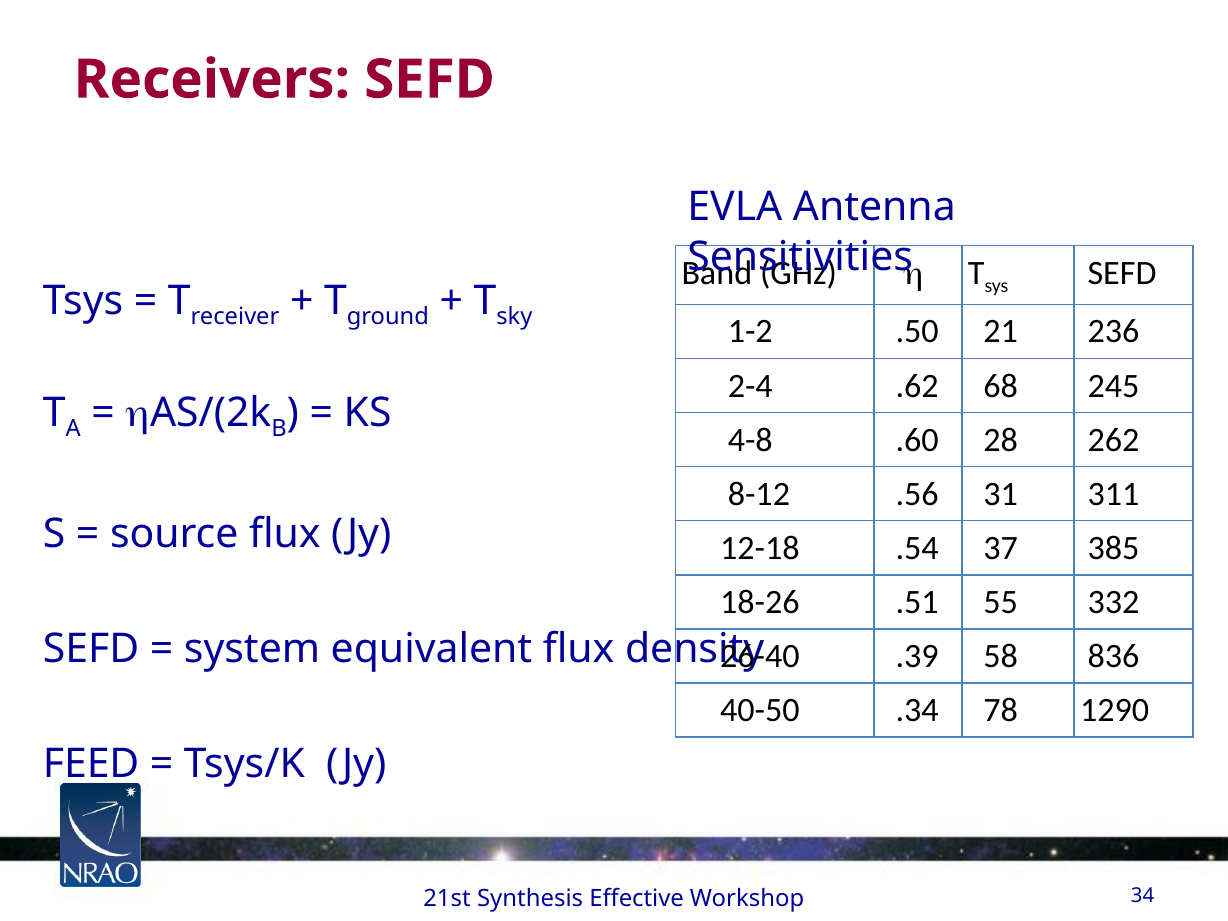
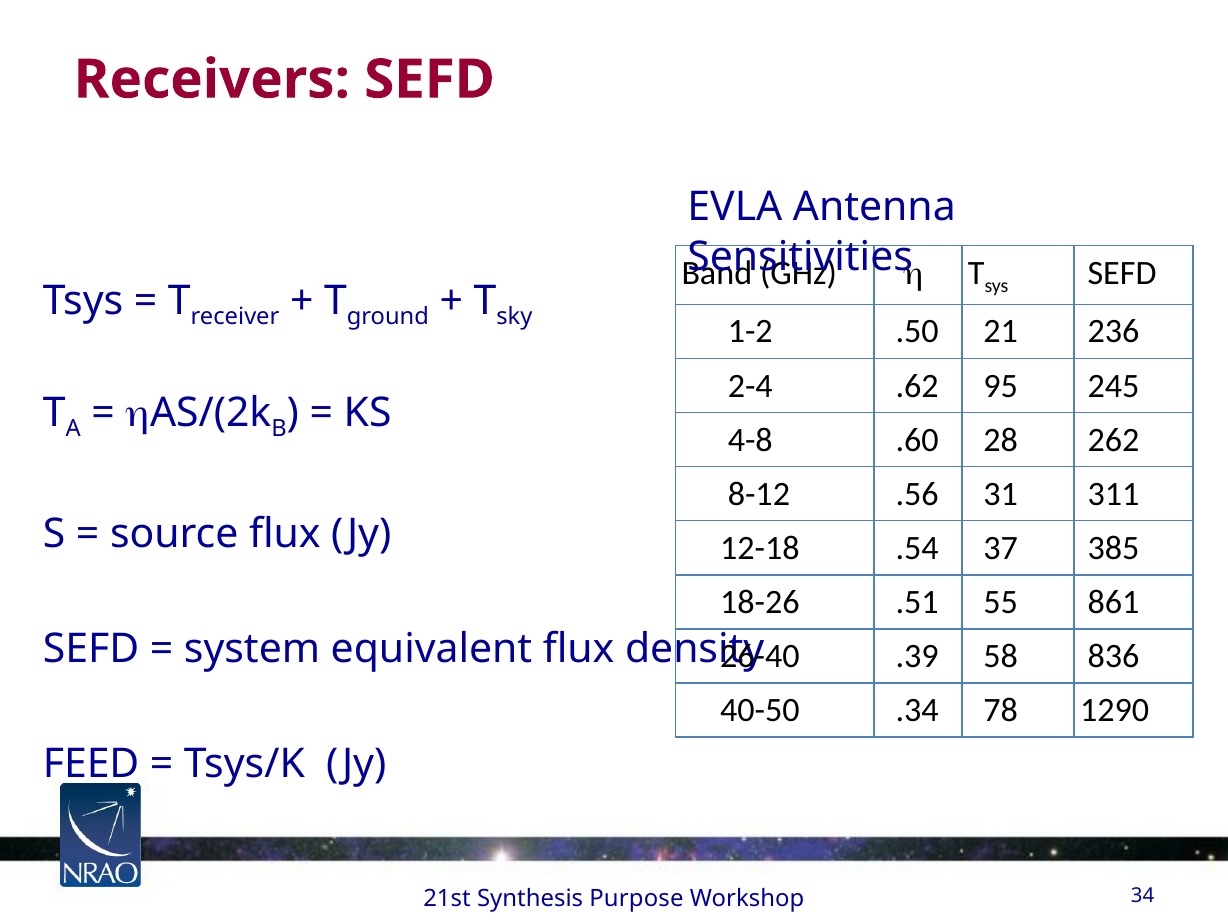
68: 68 -> 95 (1001, 386)
332: 332 -> 861 (1114, 602)
Effective: Effective -> Purpose (636, 898)
